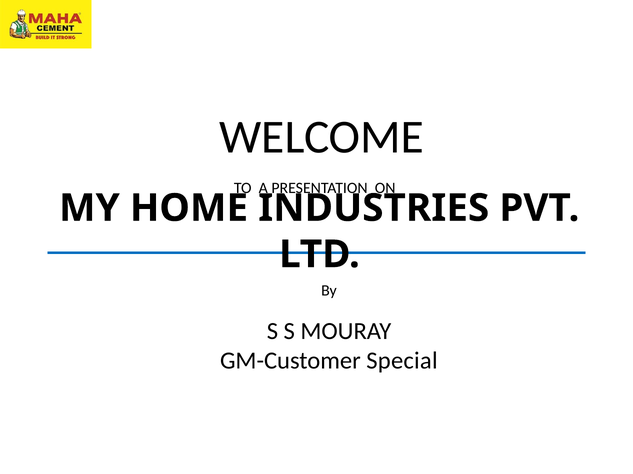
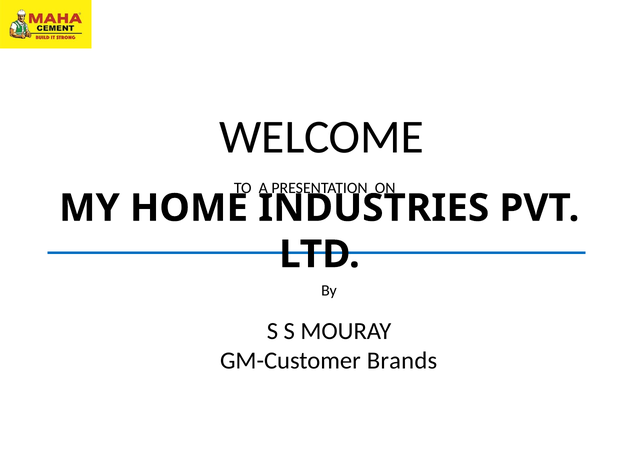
Special: Special -> Brands (402, 361)
